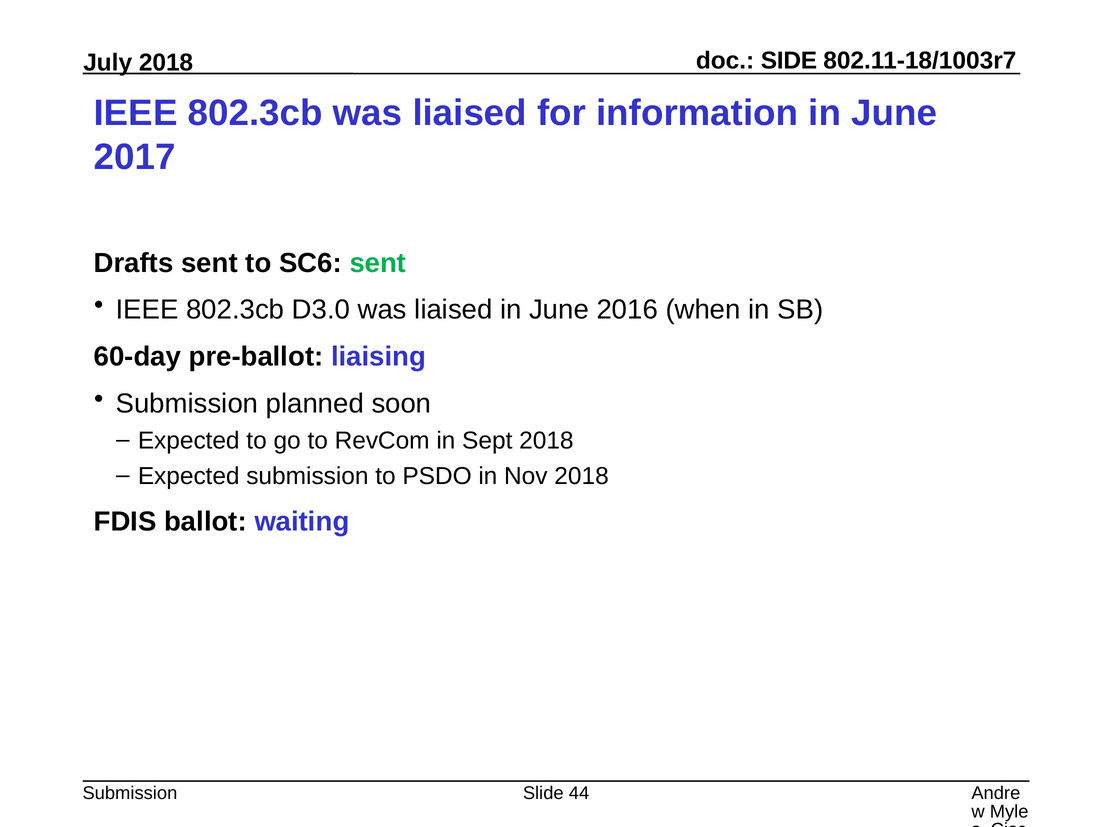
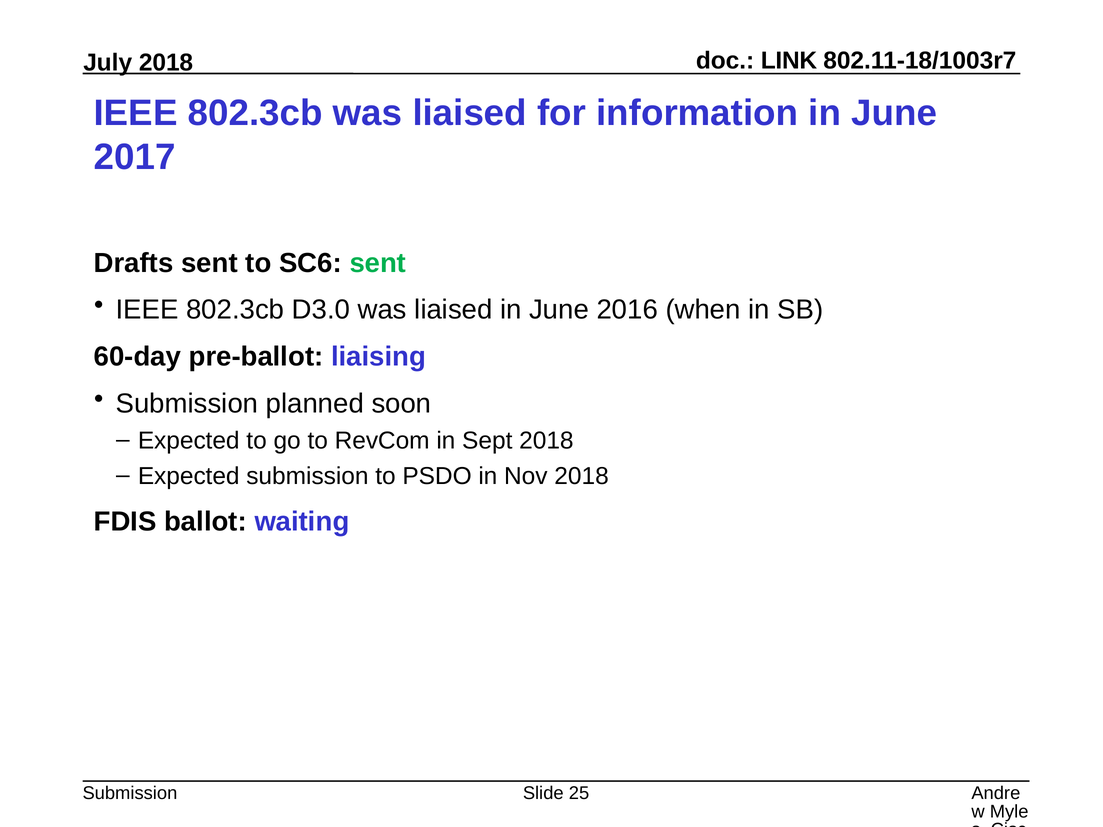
SIDE: SIDE -> LINK (789, 61)
44: 44 -> 25 (579, 793)
